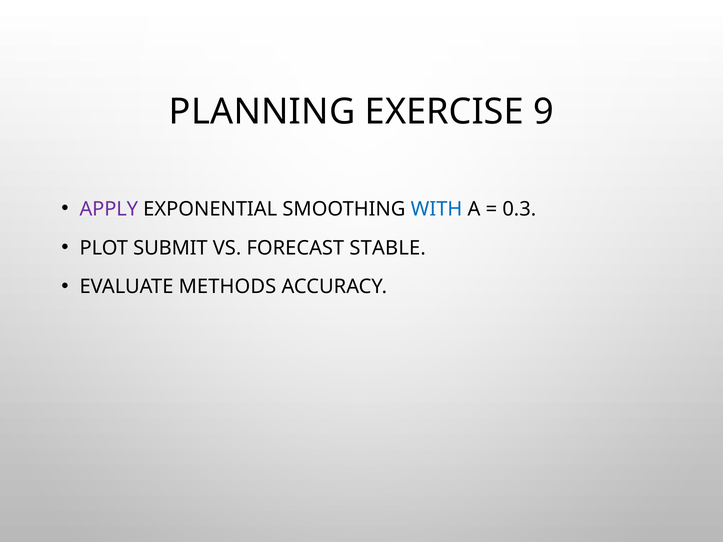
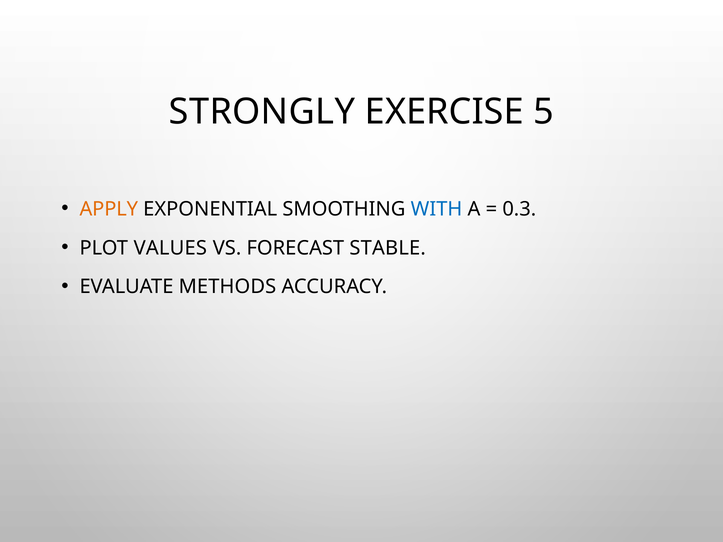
PLANNING: PLANNING -> STRONGLY (262, 112)
9: 9 -> 5 (543, 112)
APPLY colour: purple -> orange (109, 209)
SUBMIT: SUBMIT -> VALUES (170, 248)
